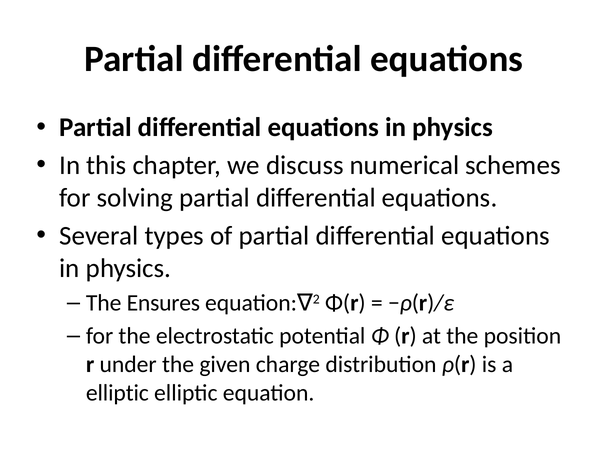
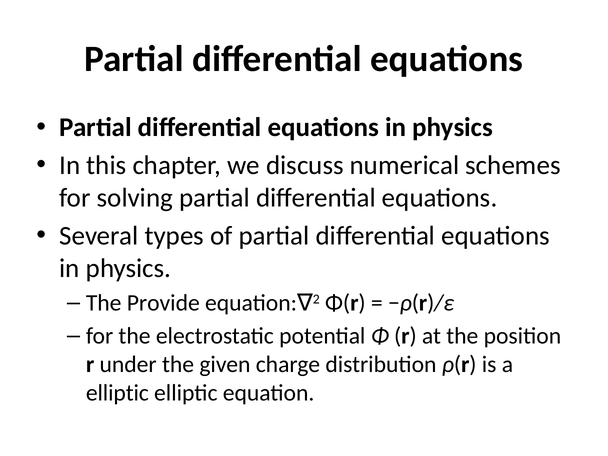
Ensures: Ensures -> Provide (163, 303)
